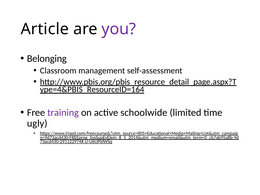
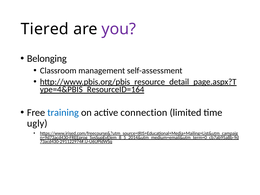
Article: Article -> Tiered (45, 29)
training colour: purple -> blue (63, 113)
schoolwide: schoolwide -> connection (144, 113)
